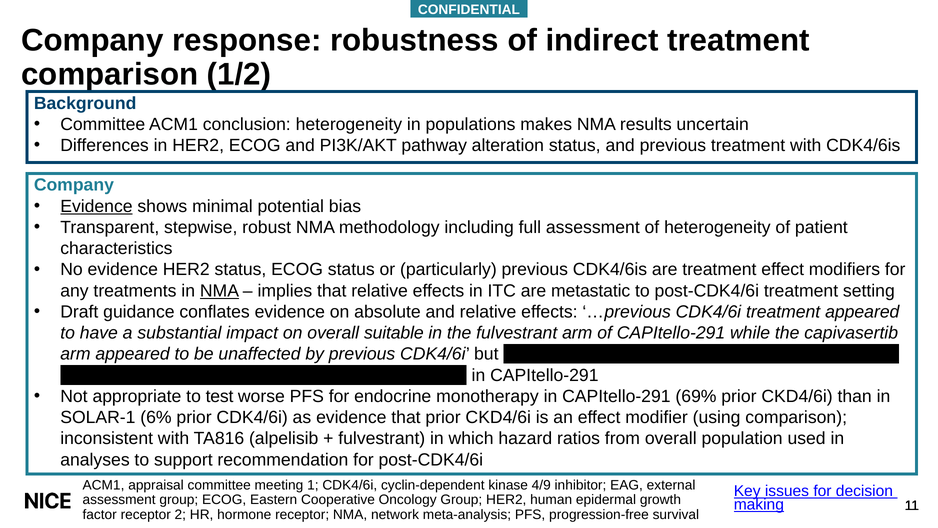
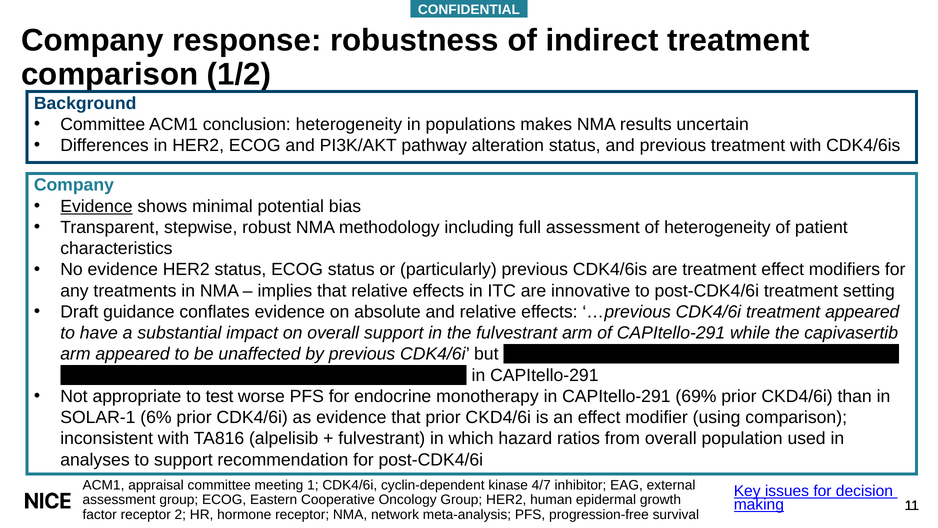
NMA underline: present -> none (219, 291)
metastatic: metastatic -> innovative (591, 291)
overall suitable: suitable -> support (394, 333)
4/9: 4/9 -> 4/7 (541, 485)
